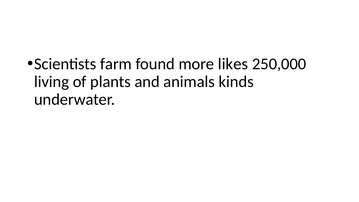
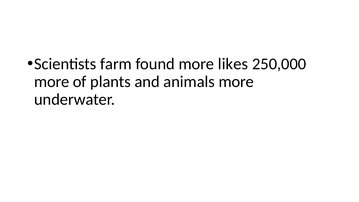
living: living -> more (52, 82)
animals kinds: kinds -> more (236, 82)
